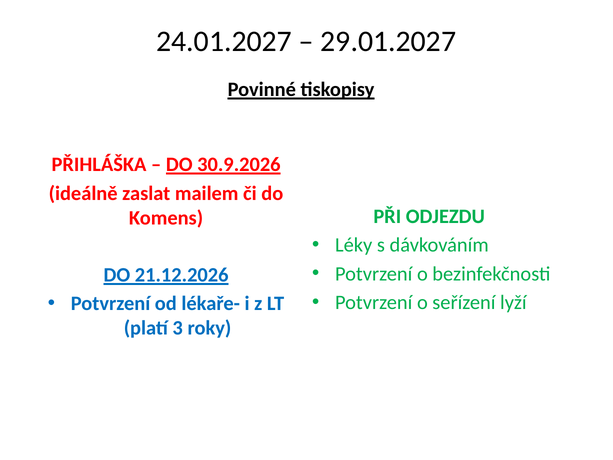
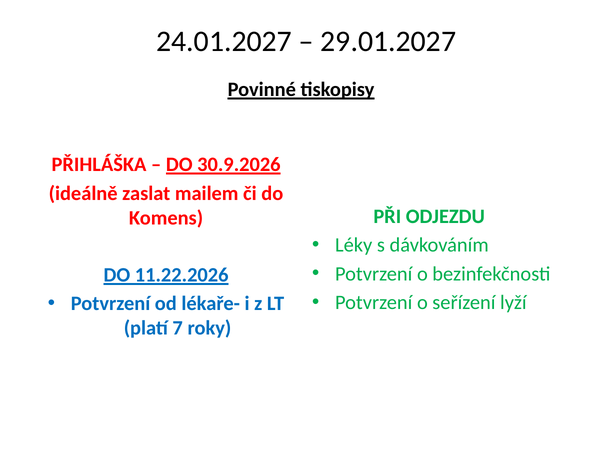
21.12.2026: 21.12.2026 -> 11.22.2026 (182, 275)
3: 3 -> 7 (178, 328)
